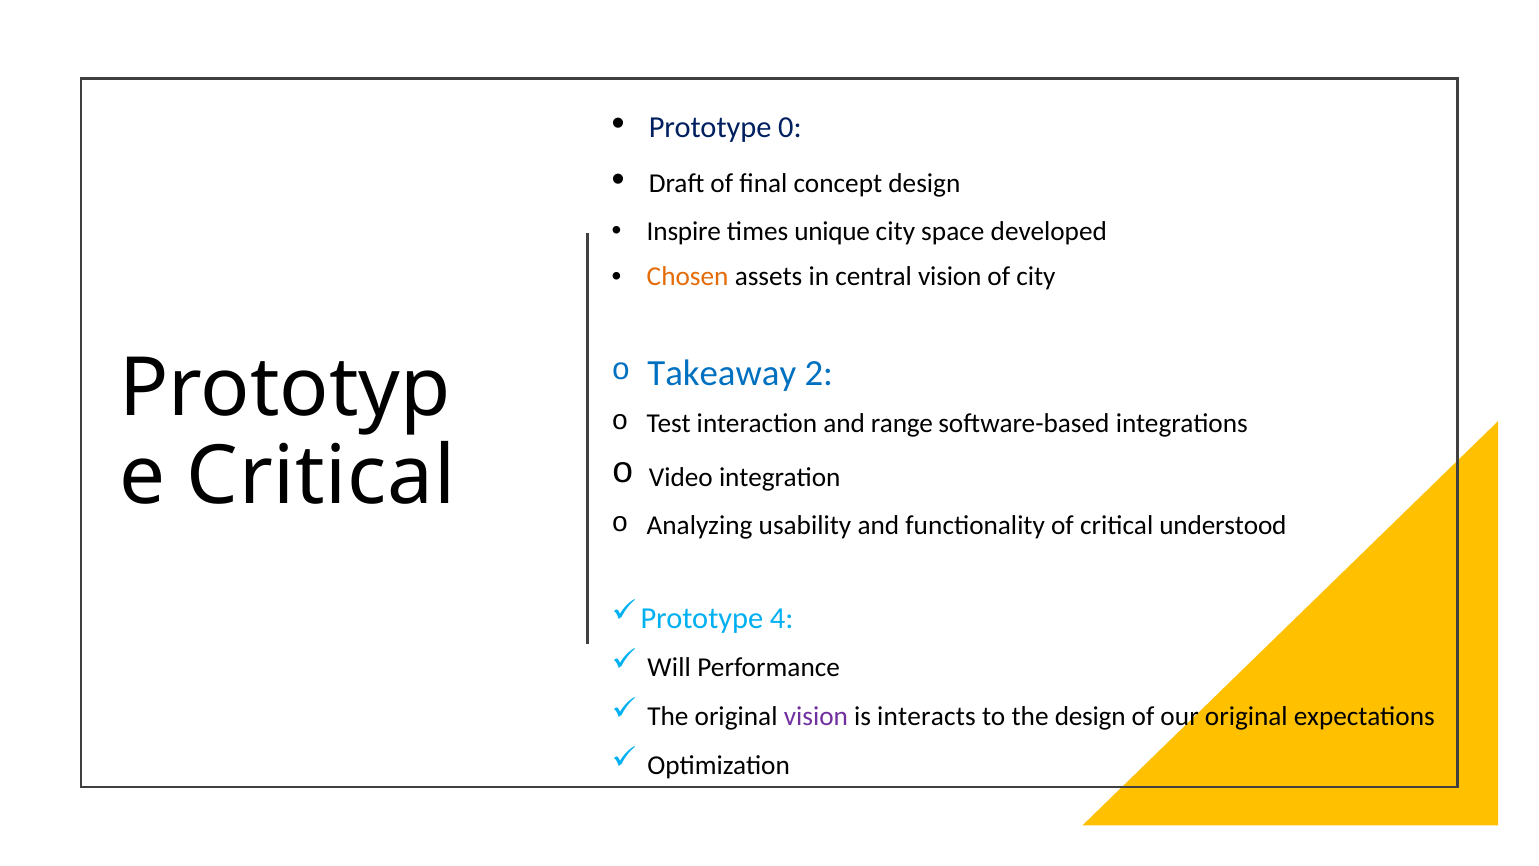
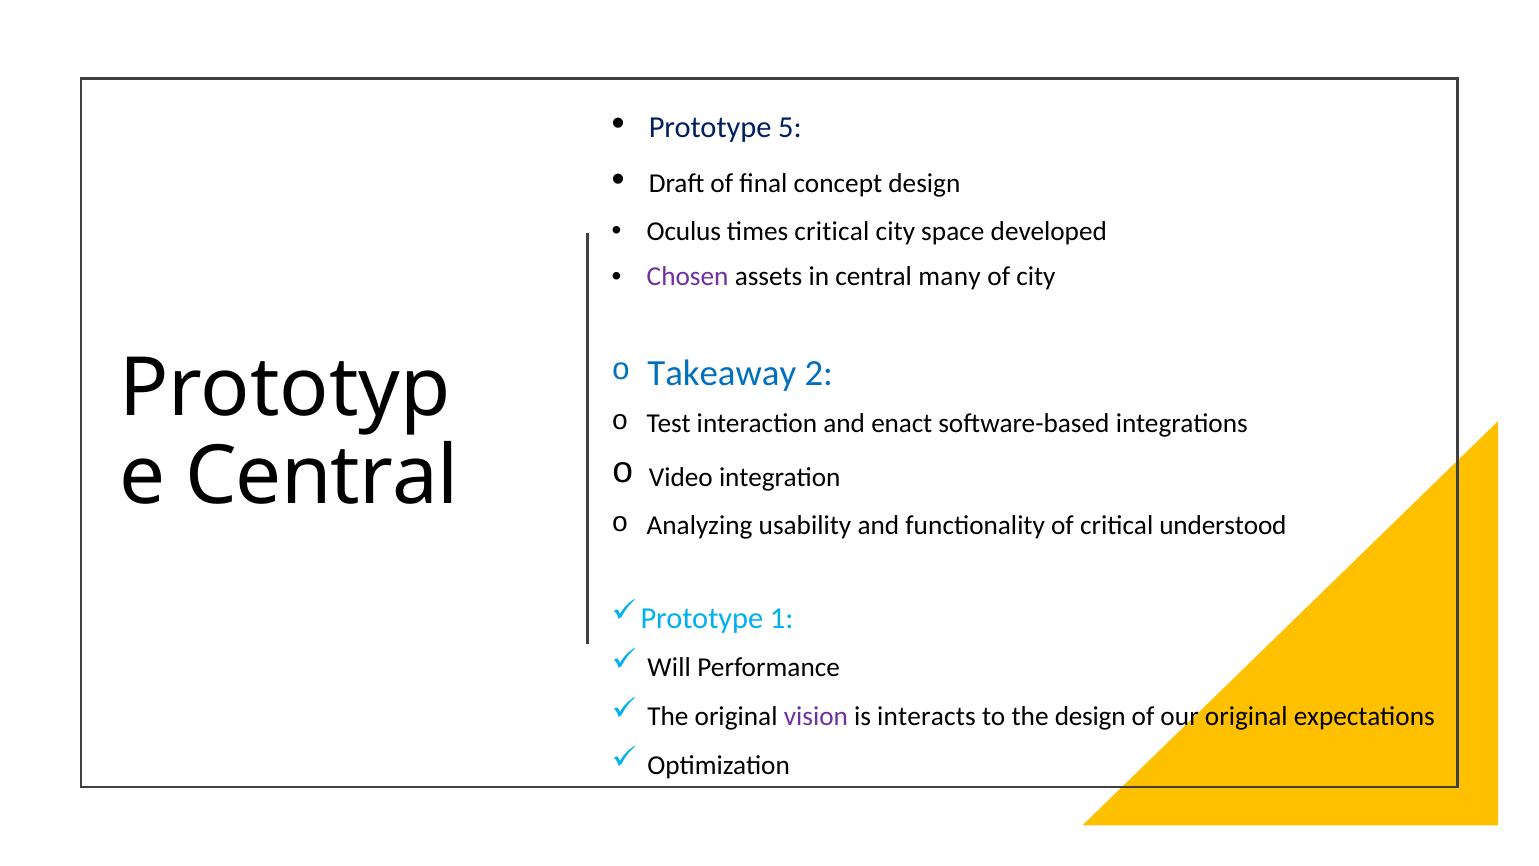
0: 0 -> 5 (790, 127)
Inspire: Inspire -> Oculus (684, 231)
times unique: unique -> critical (832, 231)
Chosen colour: orange -> purple (688, 277)
central vision: vision -> many (950, 277)
range: range -> enact (902, 424)
Critical: Critical -> Central (322, 476)
4: 4 -> 1 (782, 618)
